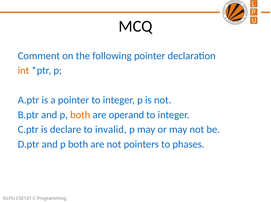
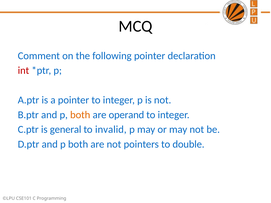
int colour: orange -> red (23, 71)
declare: declare -> general (66, 130)
phases: phases -> double (188, 144)
